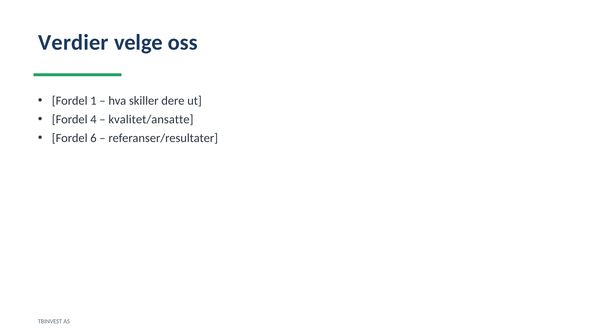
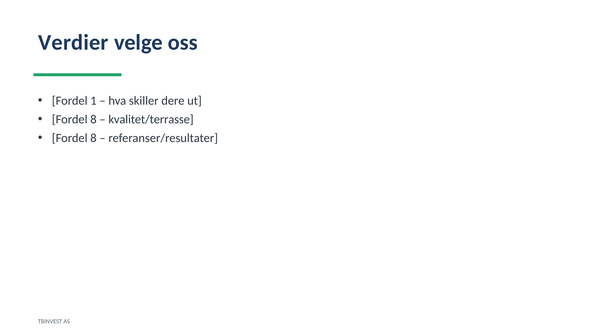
4: 4 -> 8 (93, 120)
kvalitet/ansatte: kvalitet/ansatte -> kvalitet/terrasse (151, 120)
6: 6 -> 8 (93, 138)
